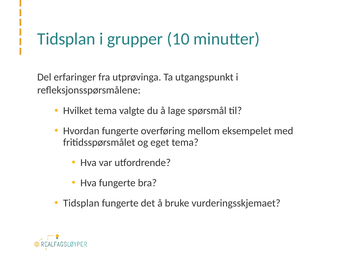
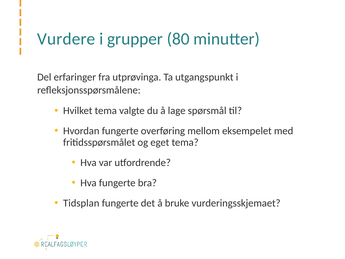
Tidsplan: Tidsplan -> Vurdere (66, 39)
10: 10 -> 80 (178, 39)
